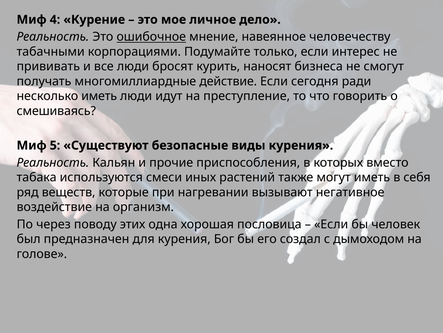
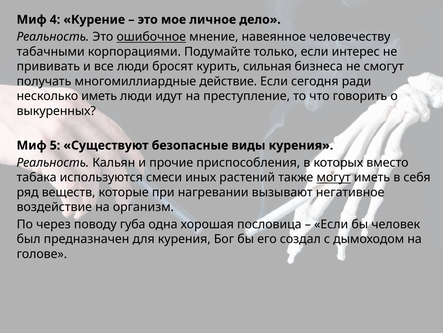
наносят: наносят -> сильная (267, 66)
смешиваясь: смешиваясь -> выкуренных (56, 111)
могут underline: none -> present (334, 177)
этих: этих -> губа (133, 224)
